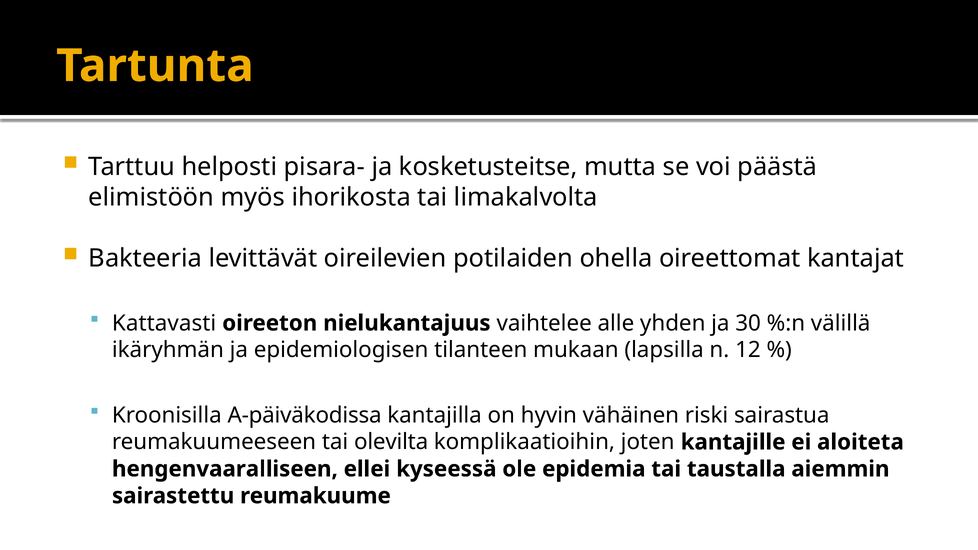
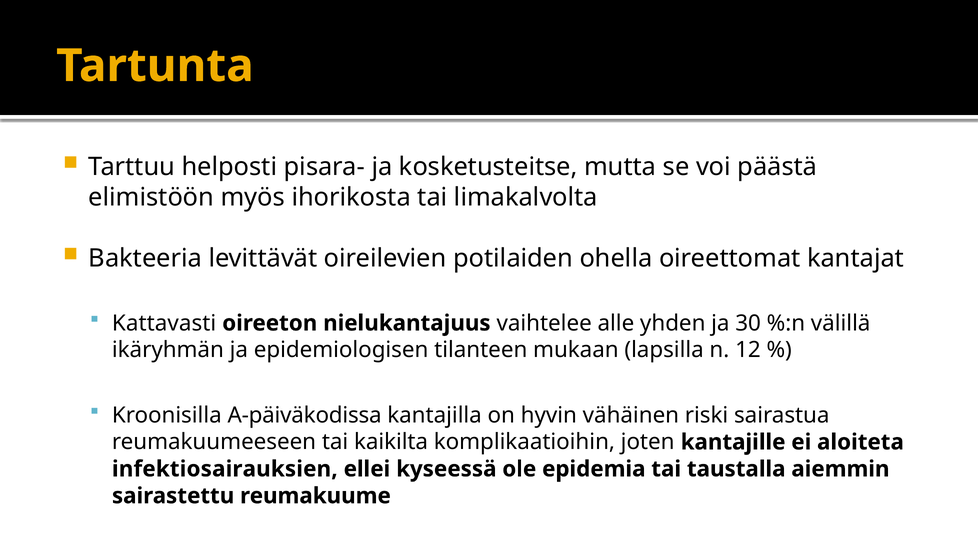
olevilta: olevilta -> kaikilta (391, 442)
hengenvaaralliseen: hengenvaaralliseen -> infektiosairauksien (225, 469)
